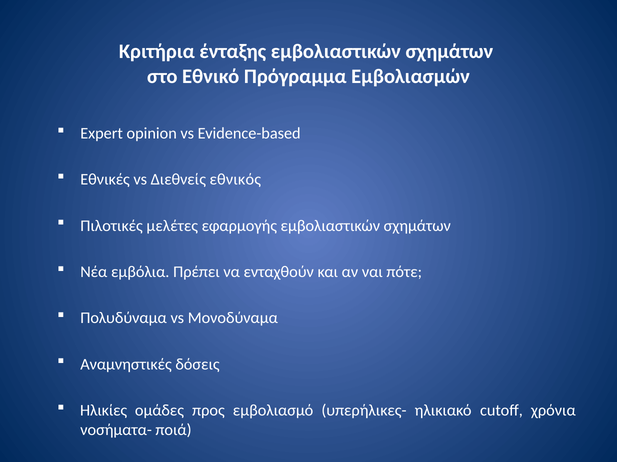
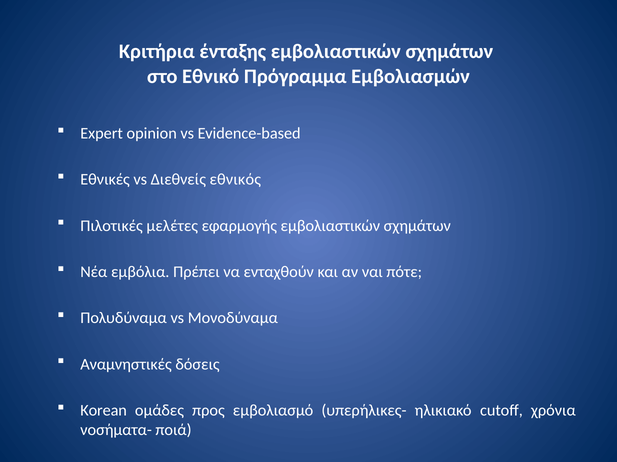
Ηλικίες: Ηλικίες -> Korean (104, 411)
